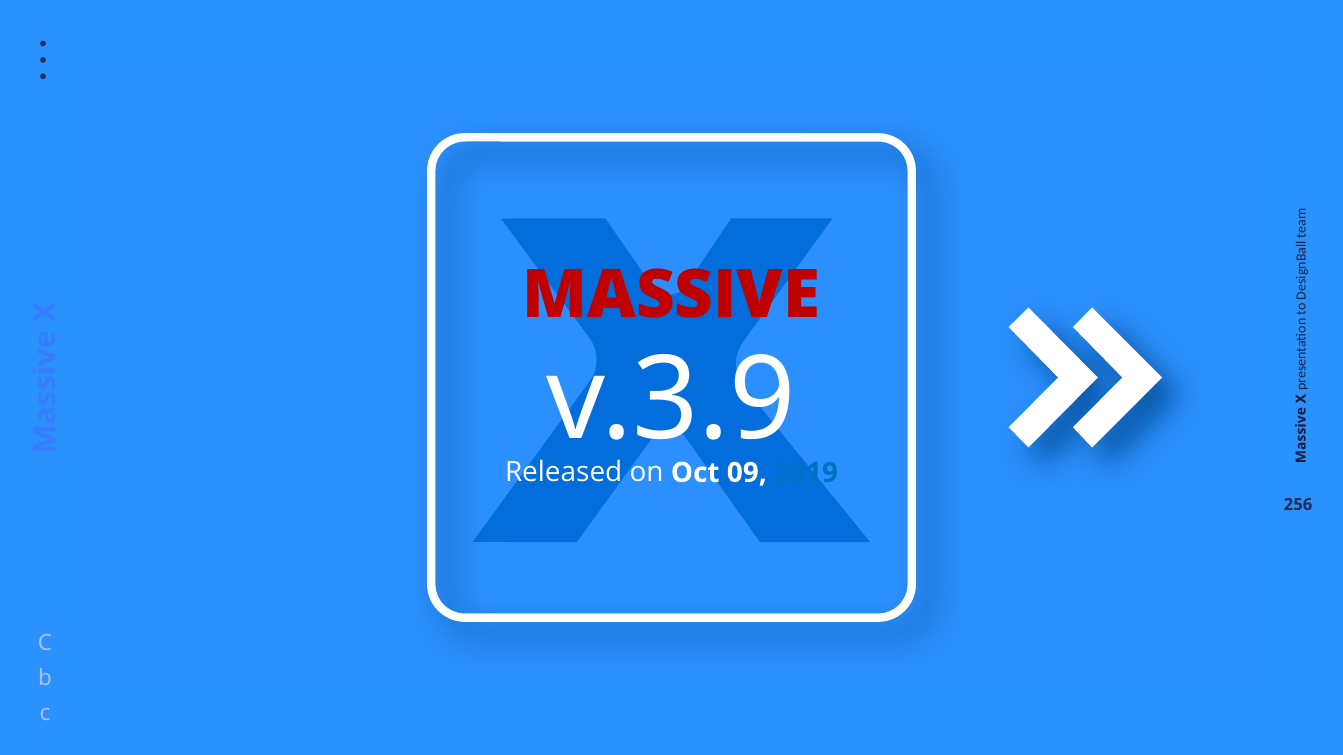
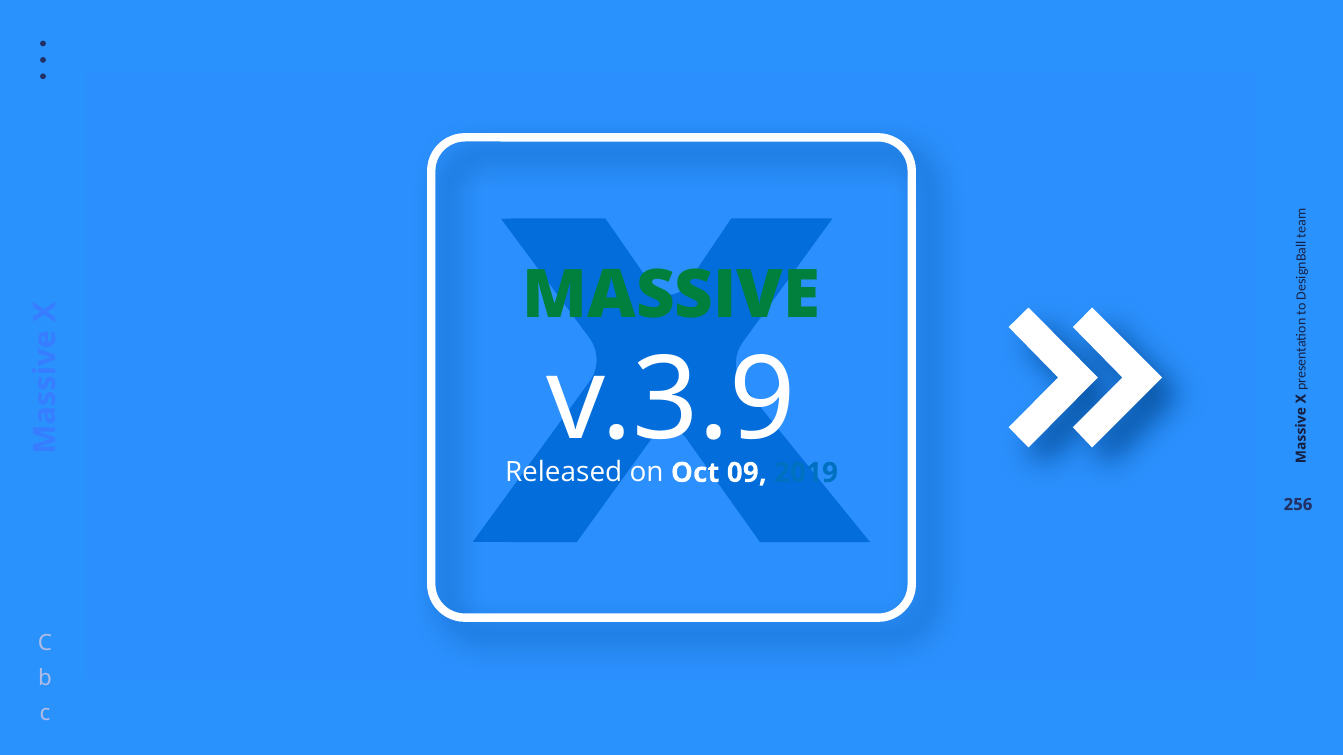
MASSIVE colour: red -> green (671, 296)
